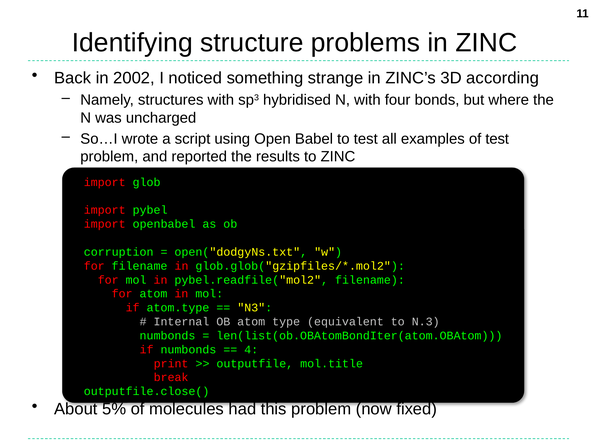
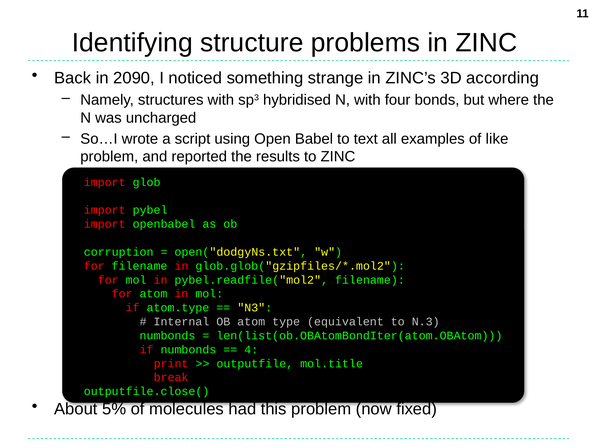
2002: 2002 -> 2090 (134, 78)
to test: test -> text (366, 139)
of test: test -> like (497, 139)
